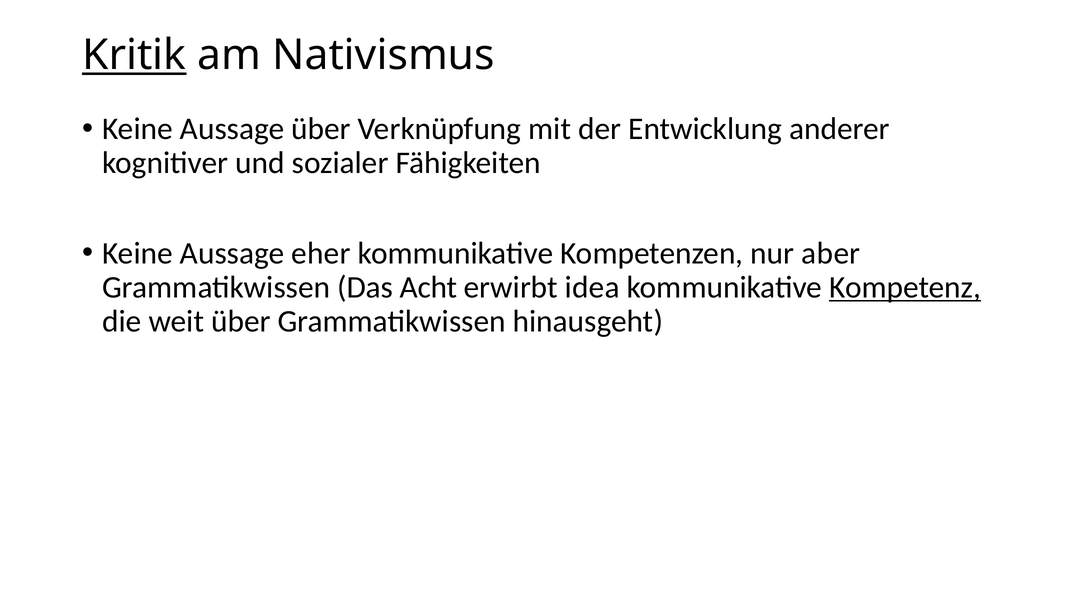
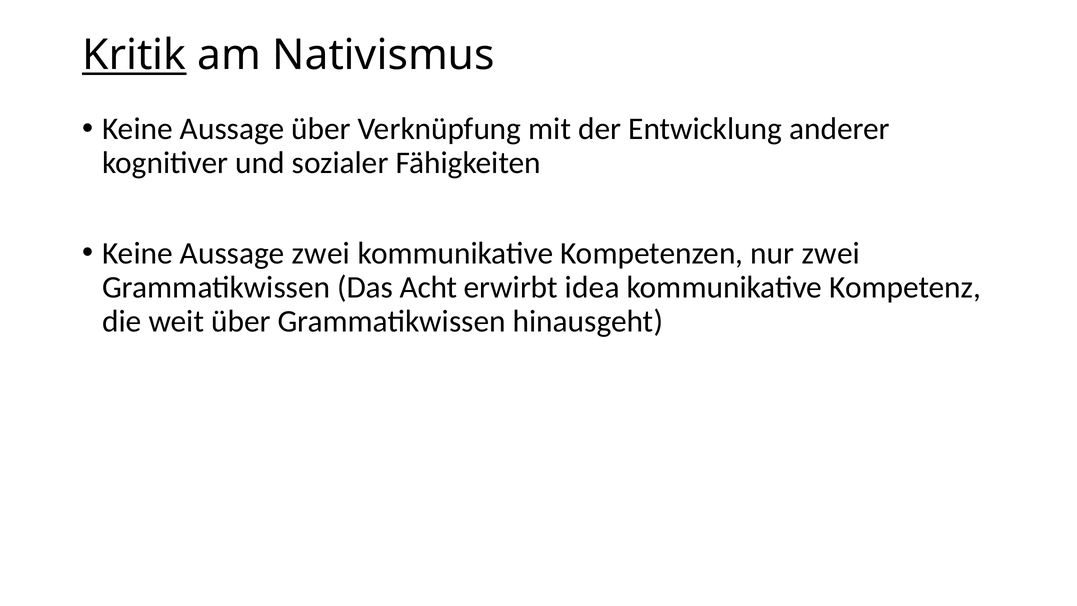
Aussage eher: eher -> zwei (321, 253)
nur aber: aber -> zwei (831, 253)
Kompetenz underline: present -> none (905, 287)
